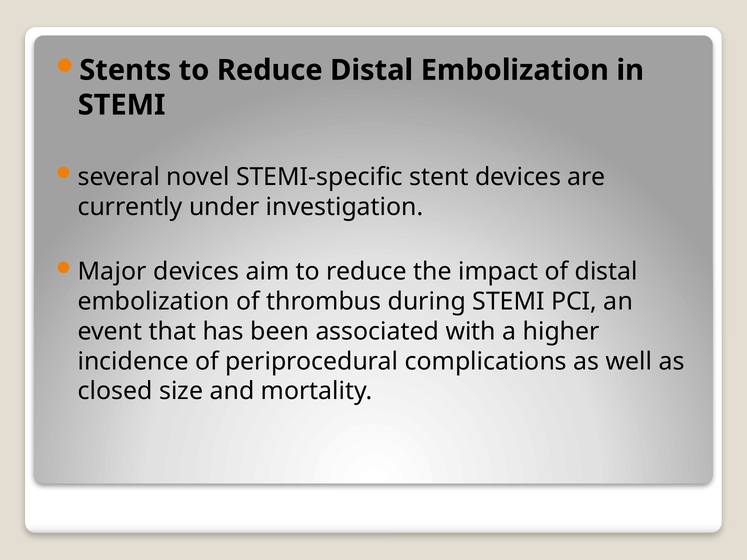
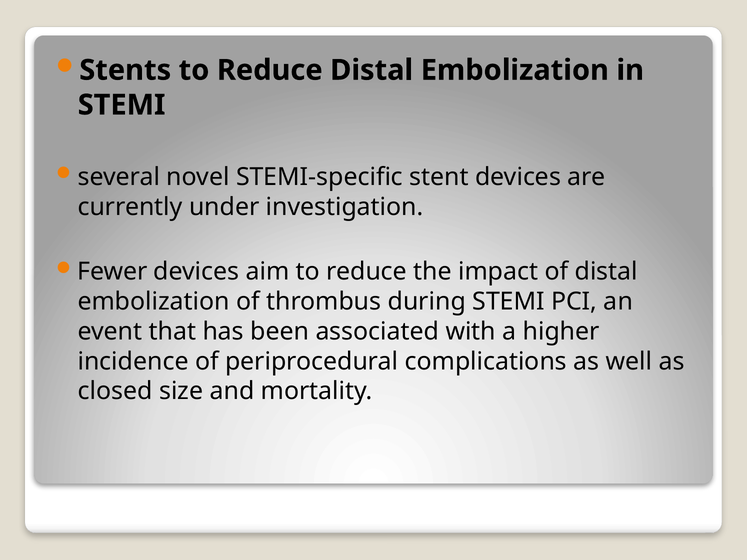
Major: Major -> Fewer (112, 272)
